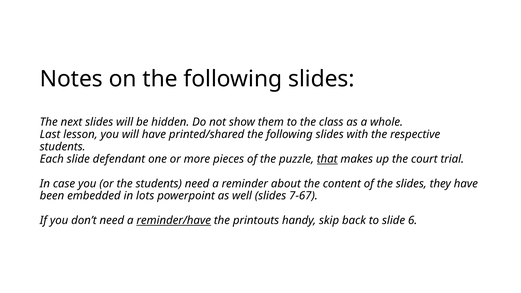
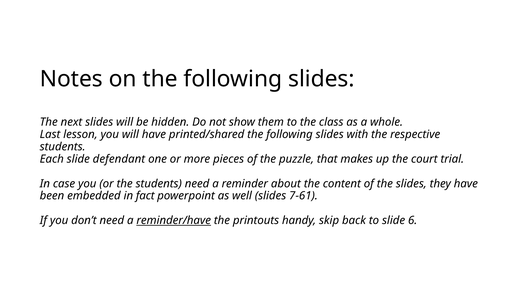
that underline: present -> none (327, 159)
lots: lots -> fact (145, 196)
7-67: 7-67 -> 7-61 (303, 196)
